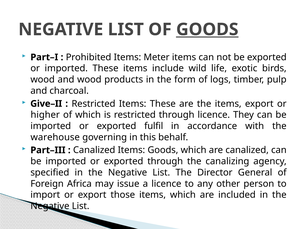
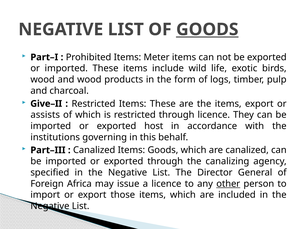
higher: higher -> assists (45, 115)
fulfil: fulfil -> host (154, 126)
warehouse: warehouse -> institutions (55, 137)
other underline: none -> present (228, 184)
